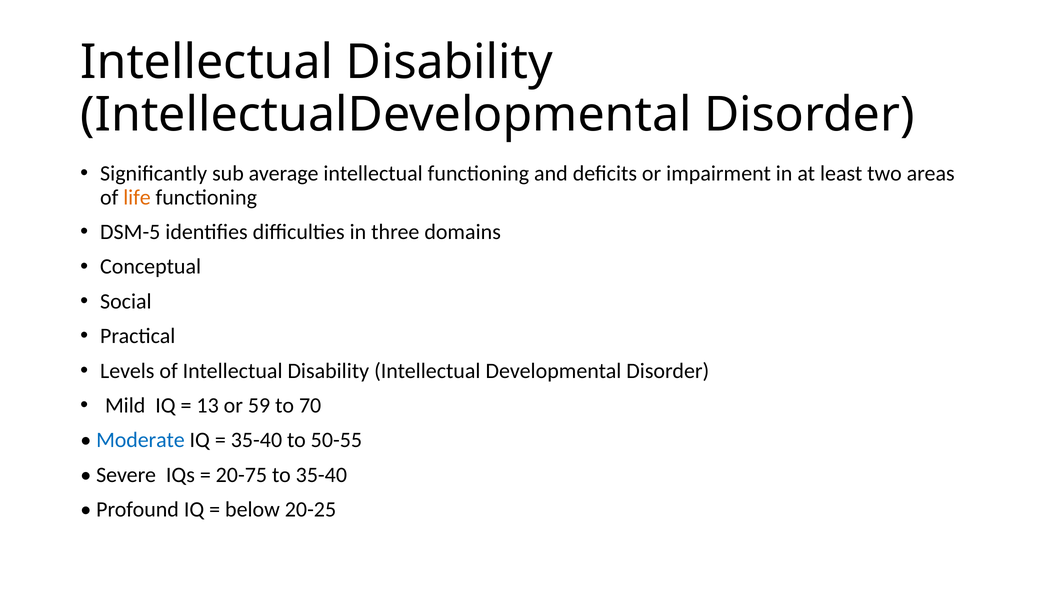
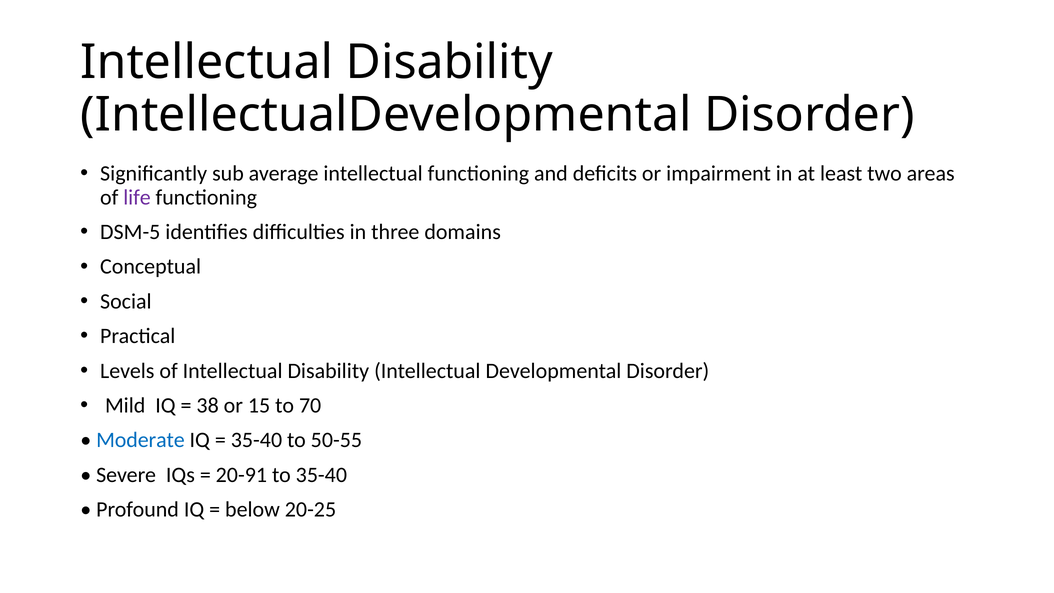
life colour: orange -> purple (137, 197)
13: 13 -> 38 (208, 405)
59: 59 -> 15 (259, 405)
20-75: 20-75 -> 20-91 (241, 475)
